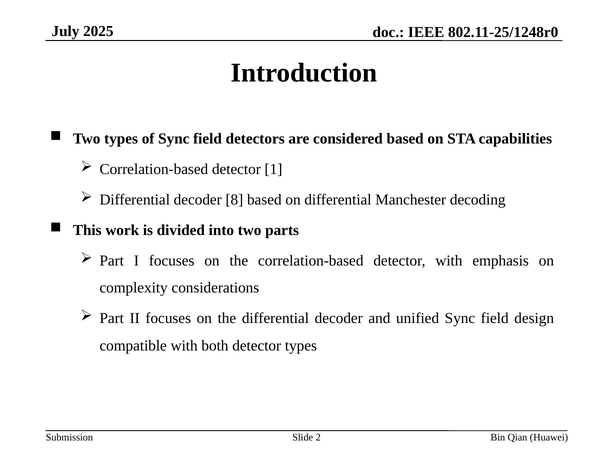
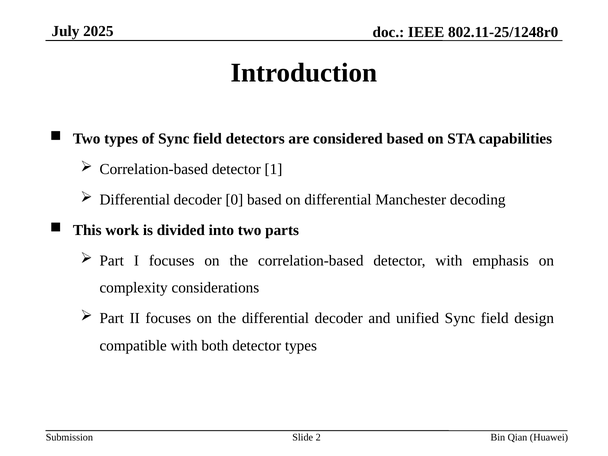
8: 8 -> 0 (234, 200)
